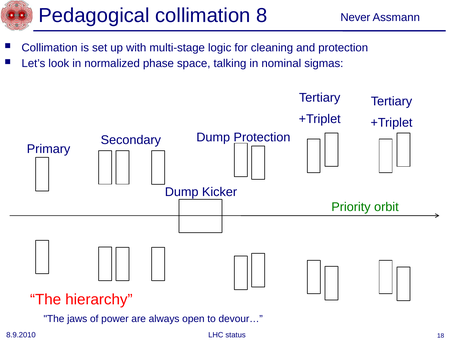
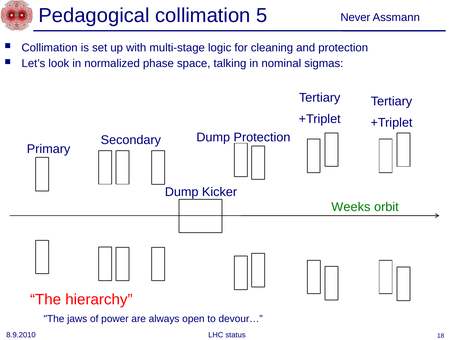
8: 8 -> 5 (262, 16)
Priority: Priority -> Weeks (351, 207)
